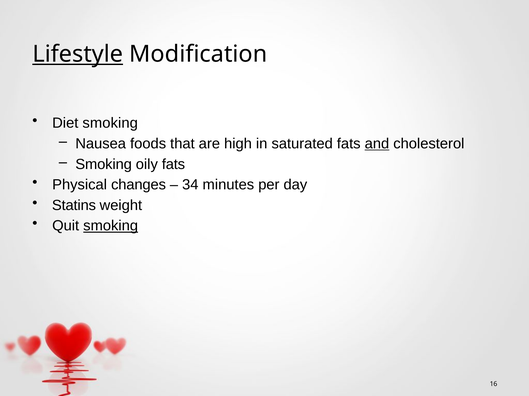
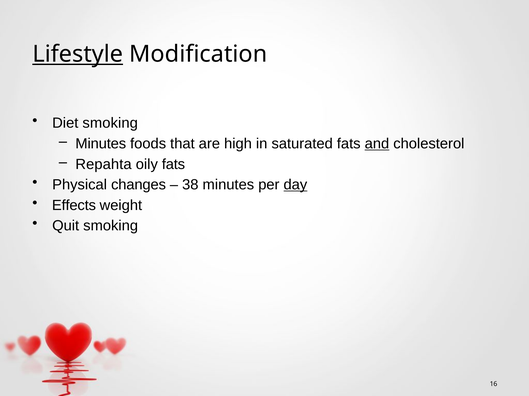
Nausea: Nausea -> Minutes (101, 144)
Smoking: Smoking -> Repahta (104, 165)
34: 34 -> 38 (190, 185)
day underline: none -> present (295, 185)
Statins: Statins -> Effects (74, 206)
smoking underline: present -> none (111, 226)
